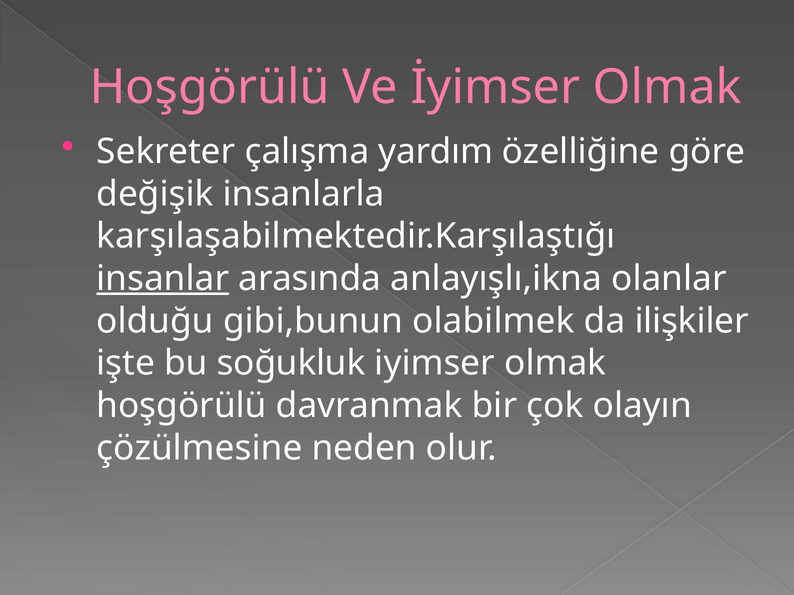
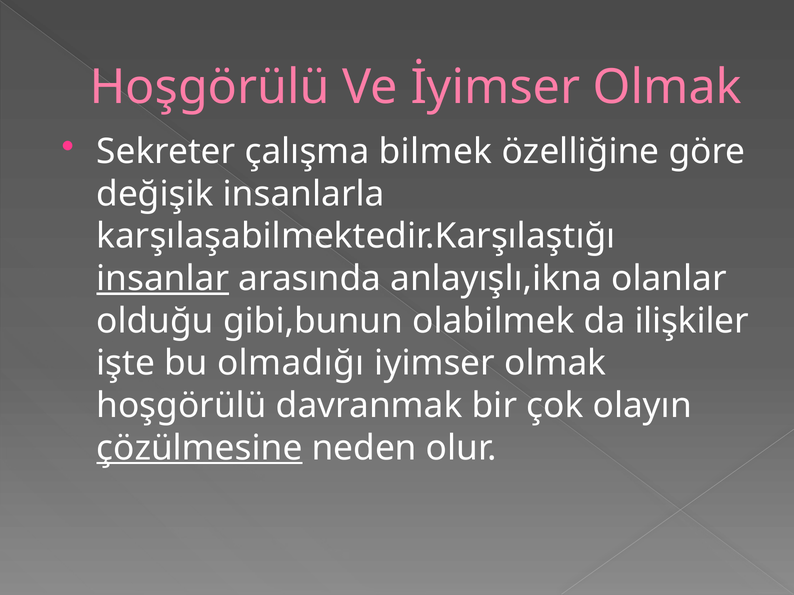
yardım: yardım -> bilmek (435, 152)
soğukluk: soğukluk -> olmadığı (291, 364)
çözülmesine underline: none -> present (199, 448)
